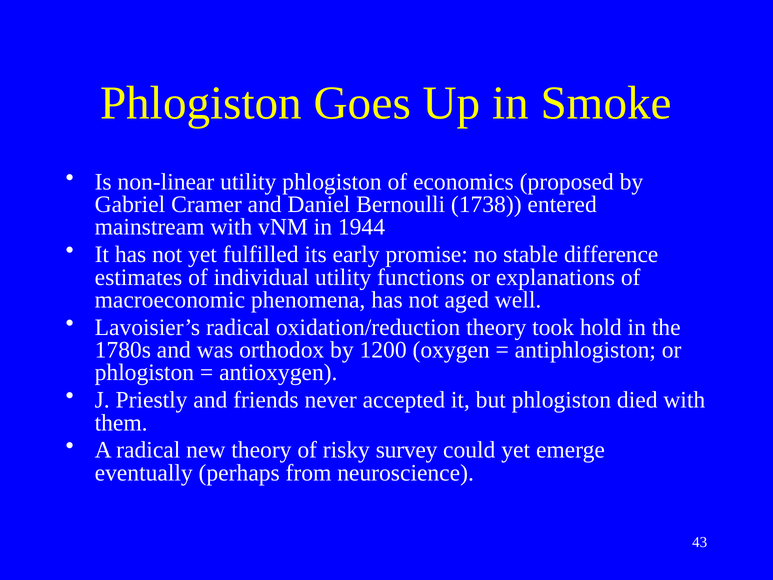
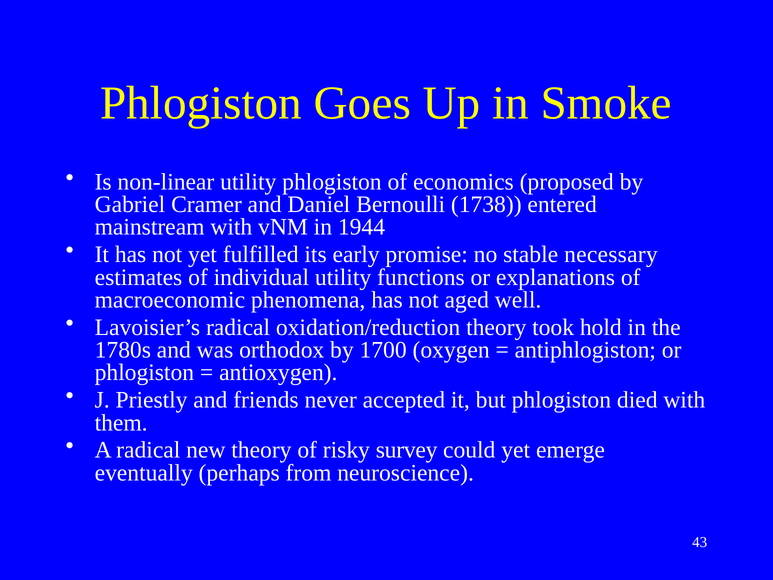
difference: difference -> necessary (611, 254)
1200: 1200 -> 1700 (383, 350)
